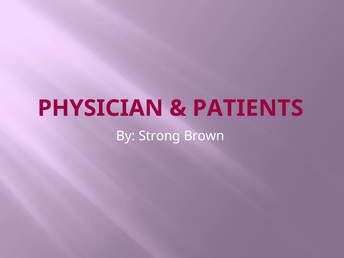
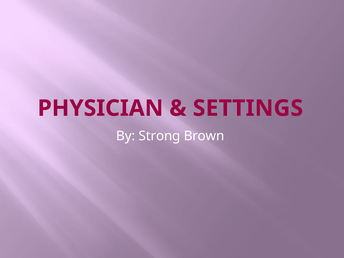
PATIENTS: PATIENTS -> SETTINGS (248, 108)
